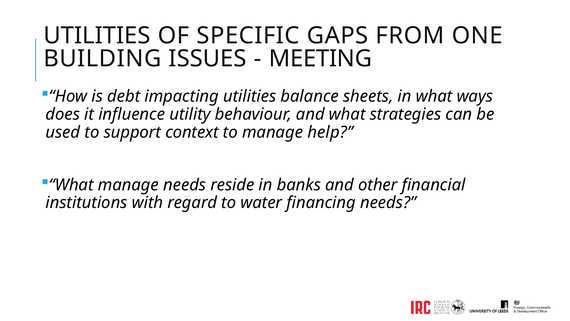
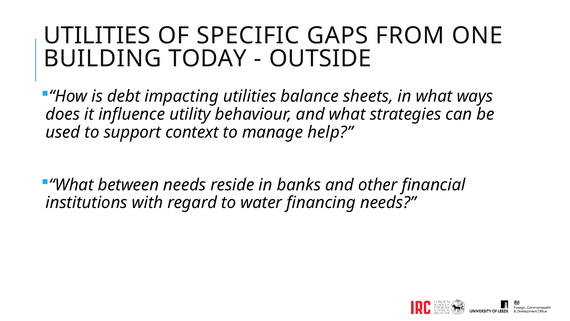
ISSUES: ISSUES -> TODAY (208, 58)
MEETING: MEETING -> OUTSIDE (320, 58)
What manage: manage -> between (128, 185)
